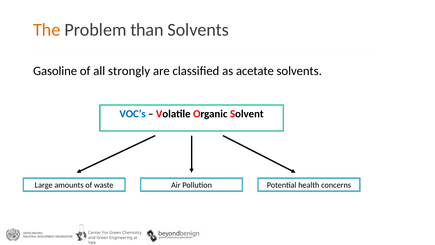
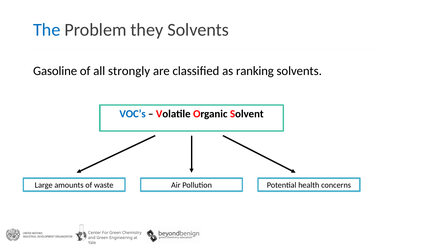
The colour: orange -> blue (47, 30)
than: than -> they (147, 30)
acetate: acetate -> ranking (255, 71)
